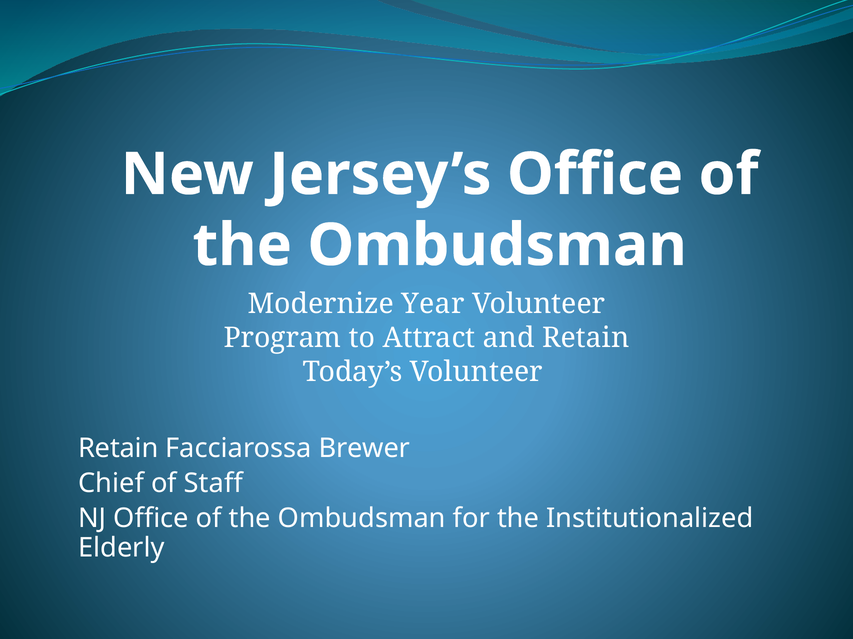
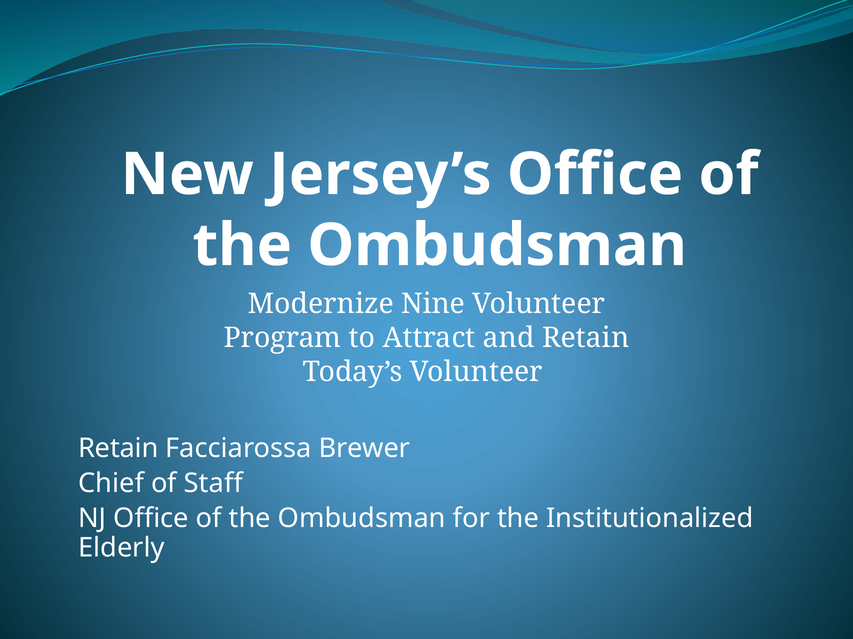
Year: Year -> Nine (433, 304)
